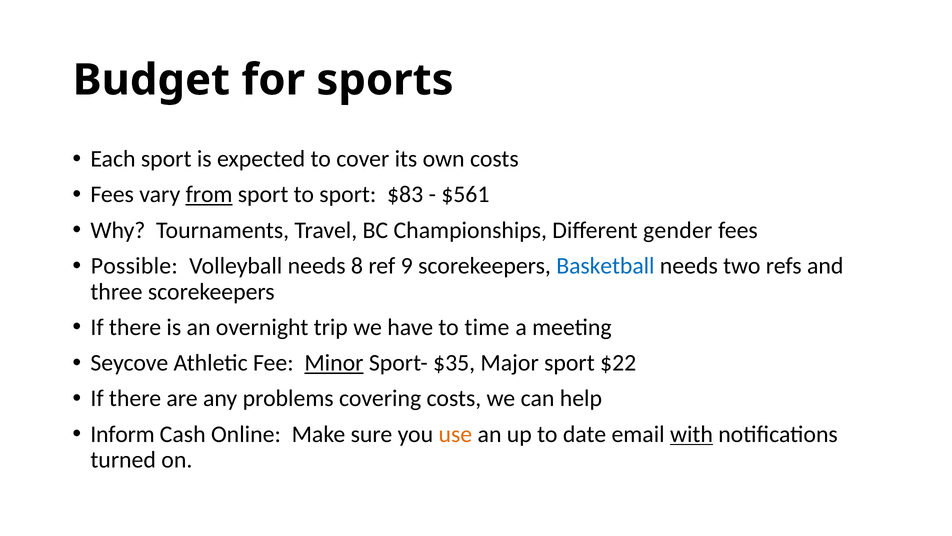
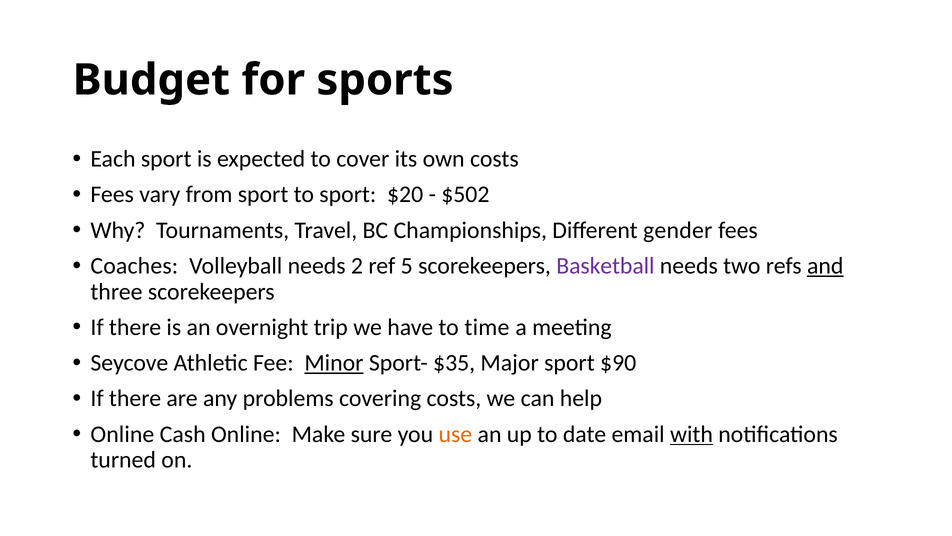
from underline: present -> none (209, 194)
$83: $83 -> $20 (405, 194)
$561: $561 -> $502 (465, 194)
Possible: Possible -> Coaches (134, 266)
8: 8 -> 2 (357, 266)
9: 9 -> 5 (407, 266)
Basketball colour: blue -> purple (605, 266)
and underline: none -> present (825, 266)
$22: $22 -> $90 (618, 363)
Inform: Inform -> Online (122, 434)
